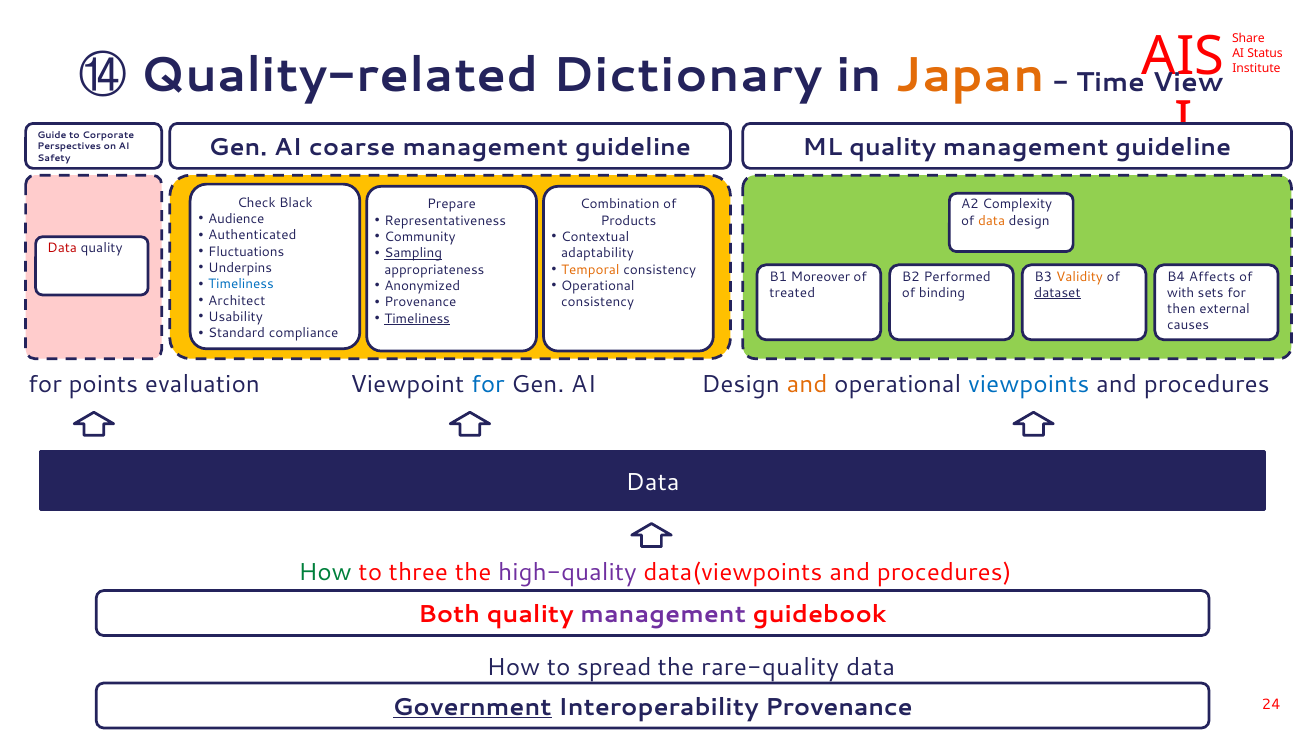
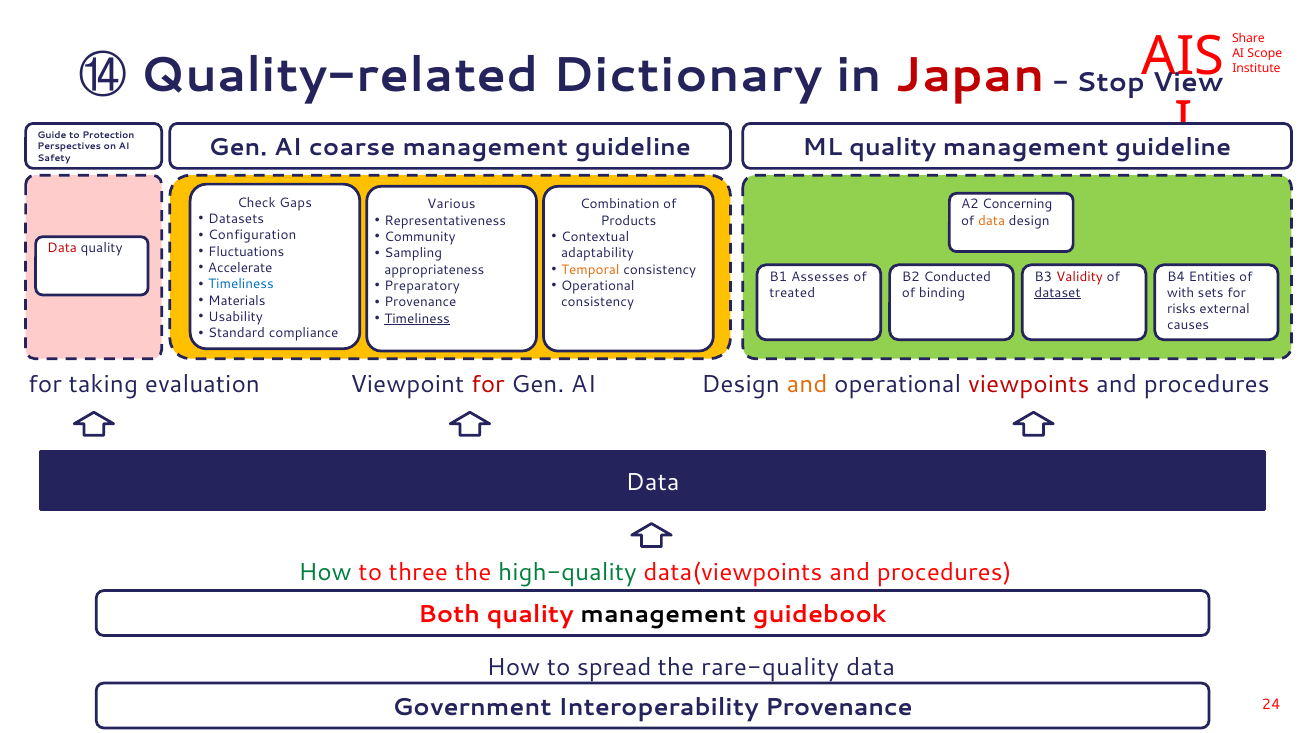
Status: Status -> Scope (1265, 54)
Japan colour: orange -> red (970, 75)
Time: Time -> Stop (1110, 82)
Corporate: Corporate -> Protection (108, 135)
Black: Black -> Gaps (296, 203)
Prepare: Prepare -> Various (451, 204)
Complexity: Complexity -> Concerning (1017, 204)
Audience: Audience -> Datasets (236, 219)
Authenticated: Authenticated -> Configuration (252, 235)
Sampling underline: present -> none (413, 253)
Underpins: Underpins -> Accelerate (240, 268)
Moreover: Moreover -> Assesses (820, 277)
Performed: Performed -> Conducted (957, 277)
Validity colour: orange -> red (1080, 277)
Affects: Affects -> Entities (1212, 277)
Anonymized: Anonymized -> Preparatory (422, 286)
Architect: Architect -> Materials (237, 301)
then: then -> risks (1182, 309)
points: points -> taking (103, 384)
for colour: blue -> red (488, 384)
viewpoints colour: blue -> red (1029, 384)
high-quality colour: purple -> green (567, 572)
management colour: purple -> black (663, 615)
Government underline: present -> none (472, 707)
